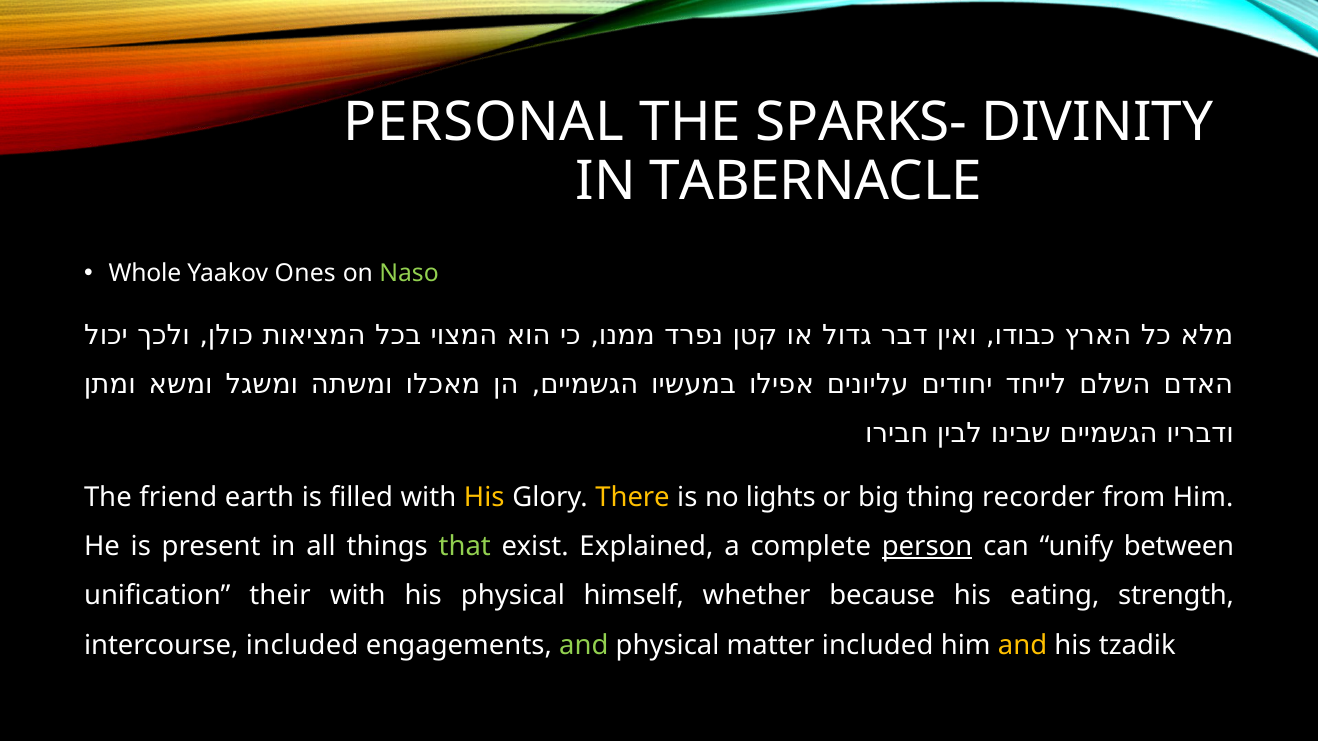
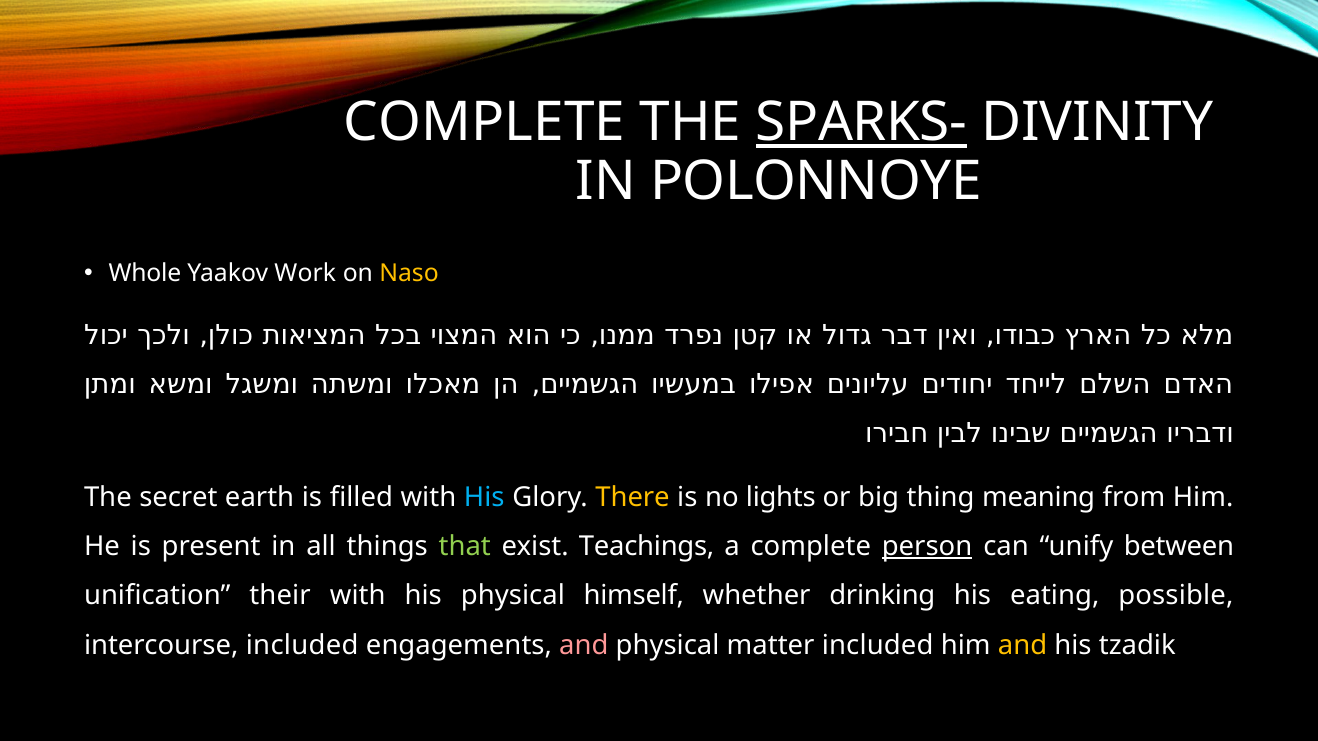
PERSONAL: PERSONAL -> COMPLETE (484, 122)
SPARKS- underline: none -> present (861, 122)
TABERNACLE: TABERNACLE -> POLONNOYE (816, 182)
Ones: Ones -> Work (305, 274)
Naso colour: light green -> yellow (409, 274)
friend: friend -> secret (178, 497)
His colour: yellow -> light blue (484, 497)
recorder: recorder -> meaning (1039, 497)
Explained: Explained -> Teachings (647, 547)
because: because -> drinking (882, 596)
strength: strength -> possible (1176, 596)
and colour: light green -> pink (584, 646)
